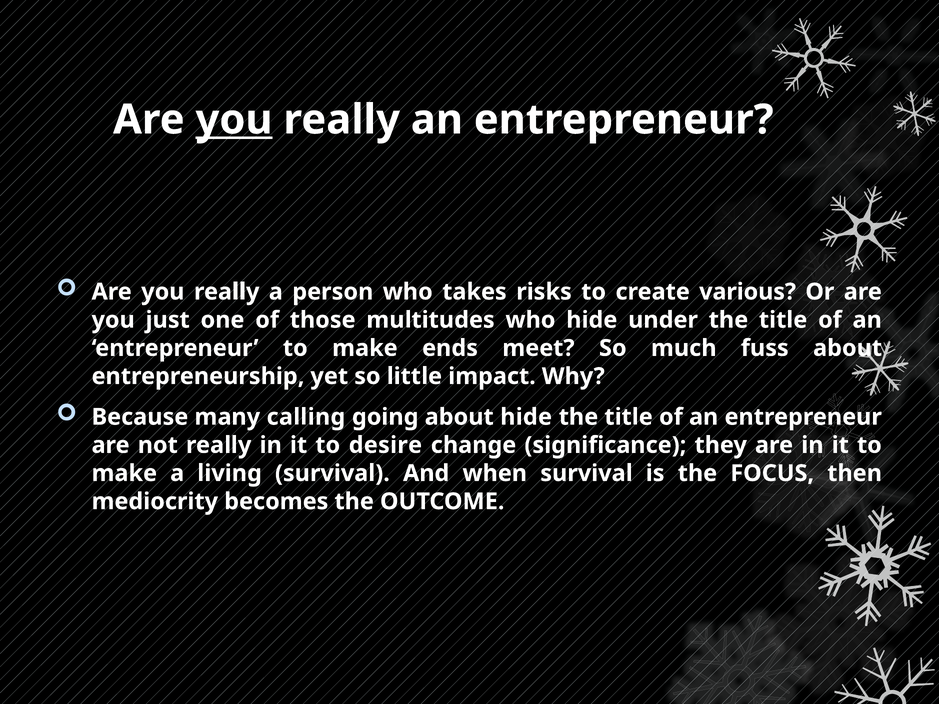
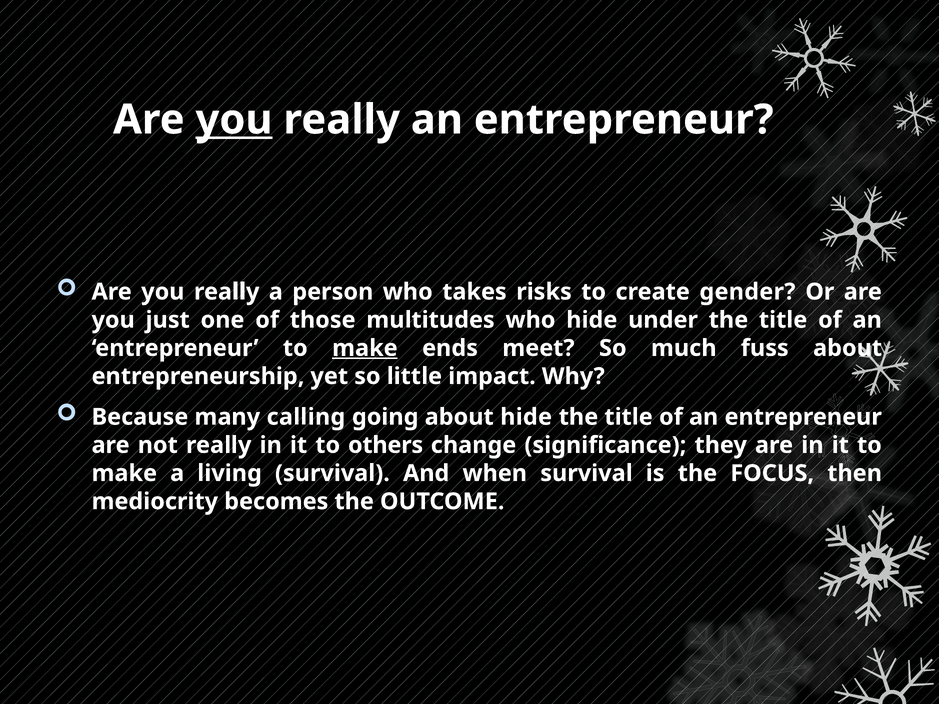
various: various -> gender (747, 292)
make underline: none -> present (365, 348)
desire: desire -> others (386, 445)
